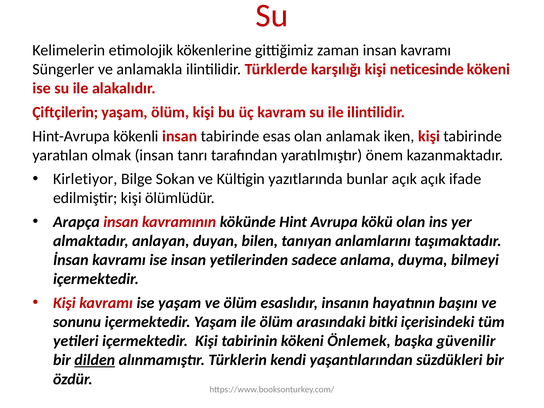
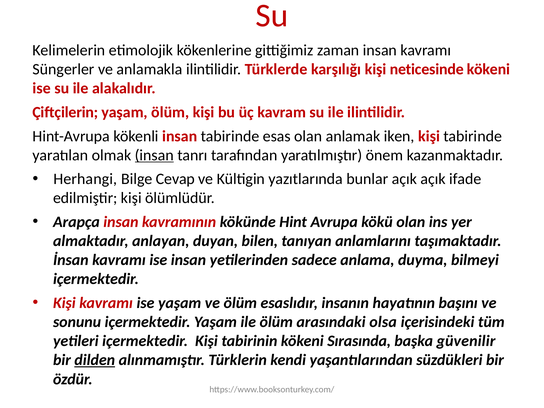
insan underline: none -> present (154, 155)
Kirletiyor: Kirletiyor -> Herhangi (85, 179)
Sokan: Sokan -> Cevap (175, 179)
bitki: bitki -> olsa (383, 322)
Önlemek: Önlemek -> Sırasında (359, 341)
